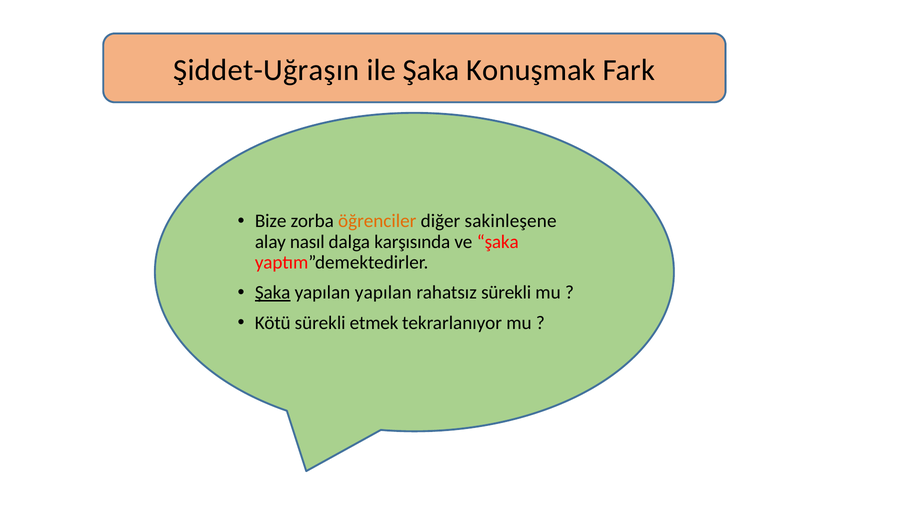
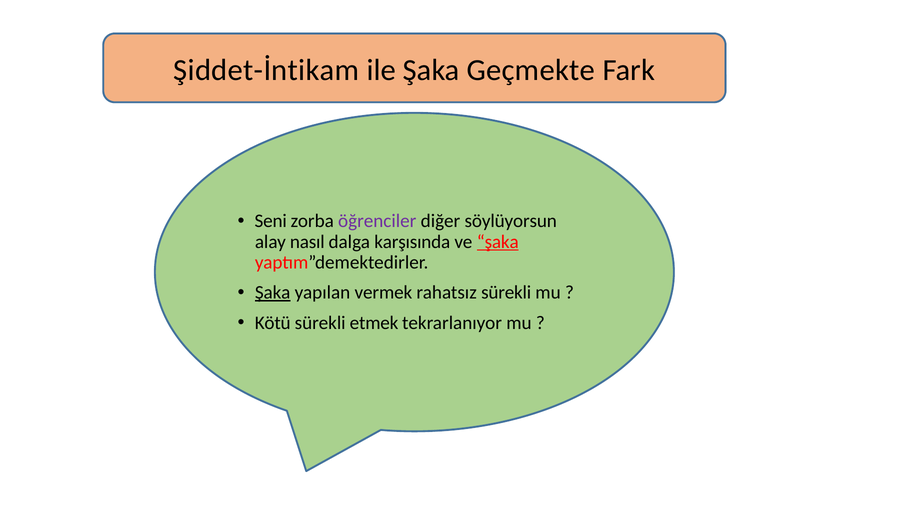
Şiddet-Uğraşın: Şiddet-Uğraşın -> Şiddet-İntikam (266, 70)
Konuşmak: Konuşmak -> Geçmekte (531, 70)
Bize: Bize -> Seni (271, 221)
öğrenciler colour: orange -> purple (377, 221)
sakinleşene: sakinleşene -> söylüyorsun (511, 221)
şaka underline: none -> present (498, 242)
yapılan yapılan: yapılan -> vermek (383, 293)
